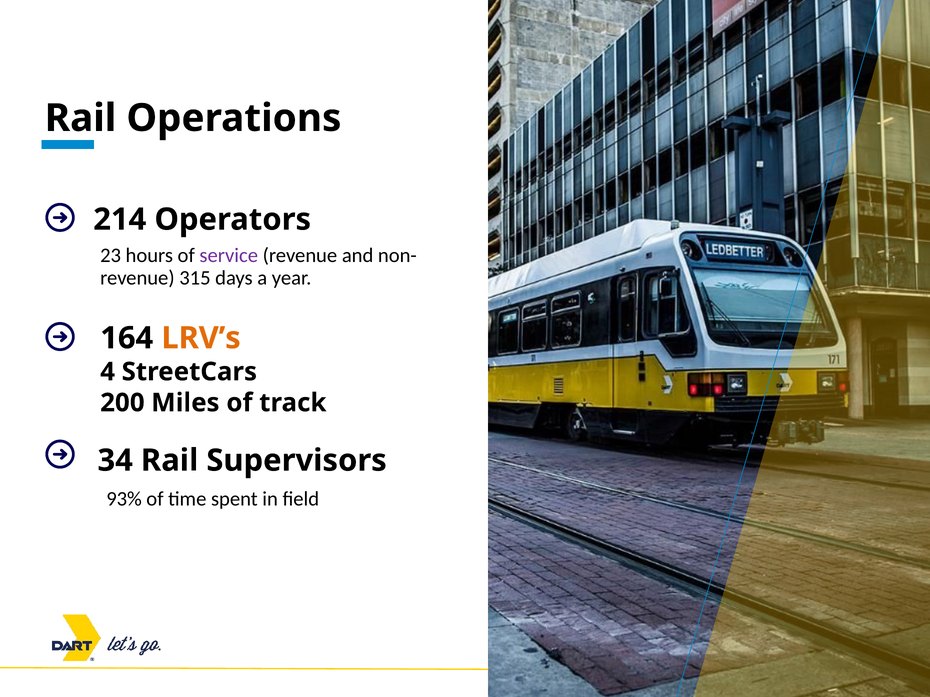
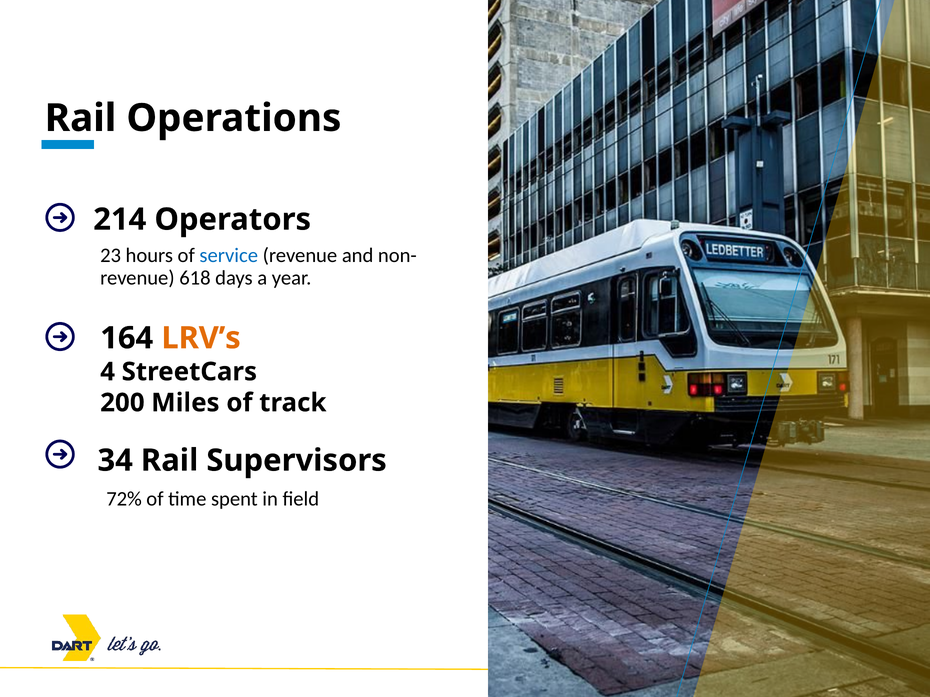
service colour: purple -> blue (229, 256)
315: 315 -> 618 (195, 278)
93%: 93% -> 72% (124, 500)
